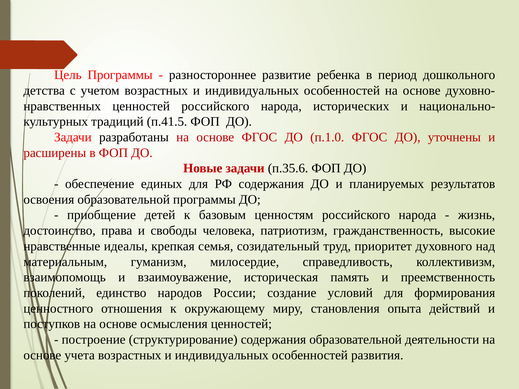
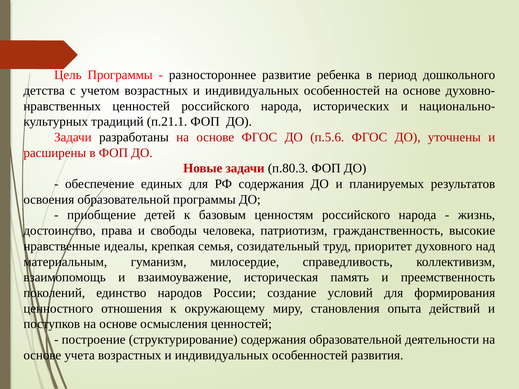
п.41.5: п.41.5 -> п.21.1 (167, 122)
п.1.0: п.1.0 -> п.5.6 (327, 137)
п.35.6: п.35.6 -> п.80.3 (288, 168)
